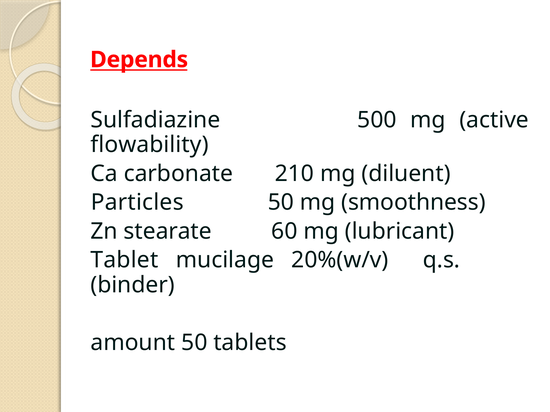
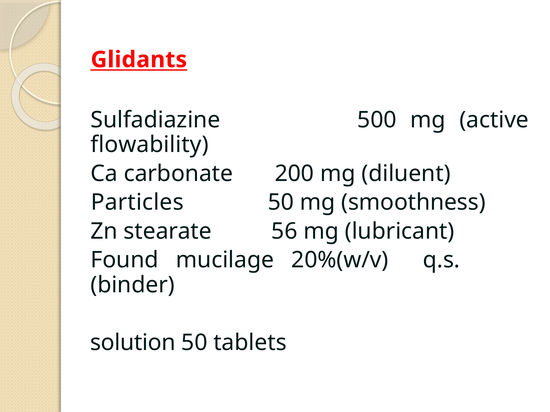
Depends: Depends -> Glidants (139, 60)
210: 210 -> 200 (294, 174)
60: 60 -> 56 (284, 232)
Tablet: Tablet -> Found (125, 260)
amount: amount -> solution (133, 343)
